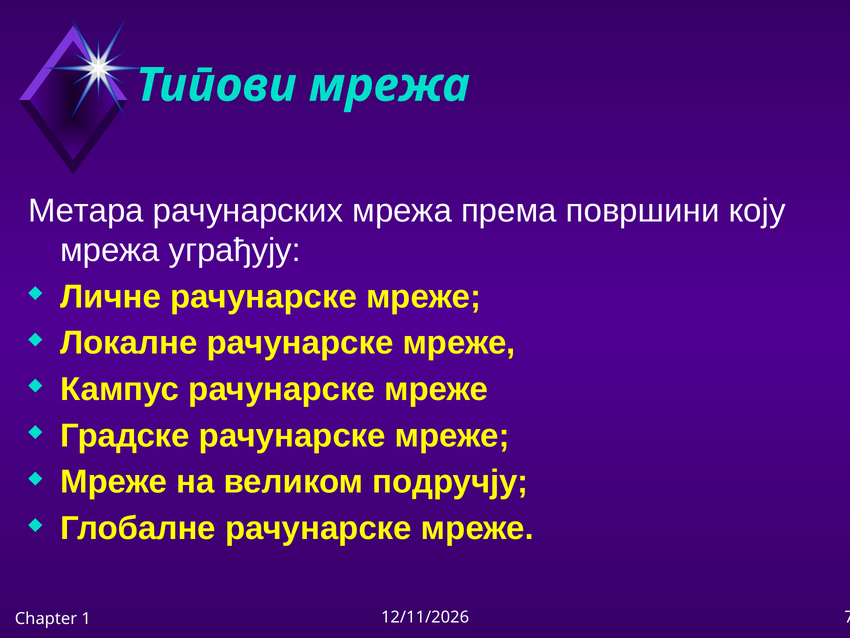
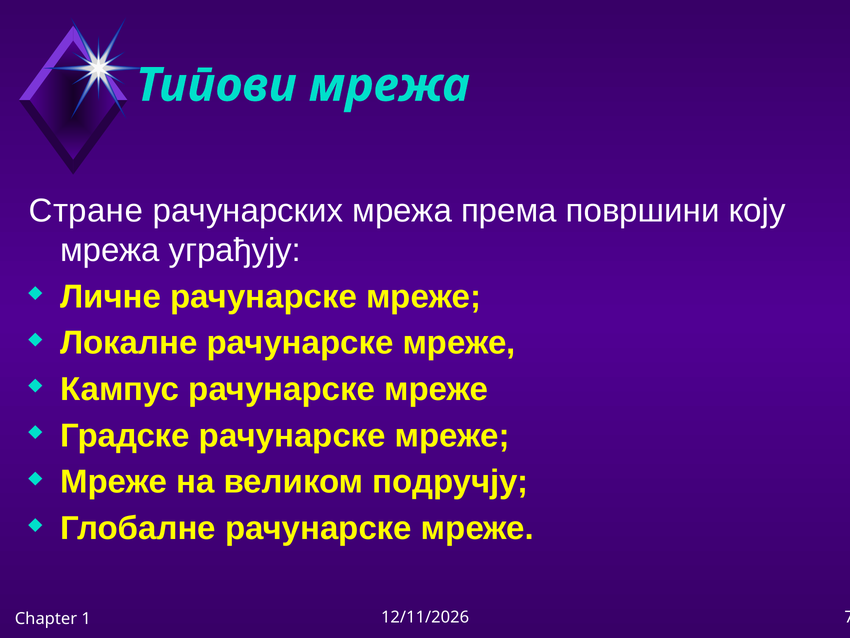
Метара: Метара -> Стране (86, 210)
